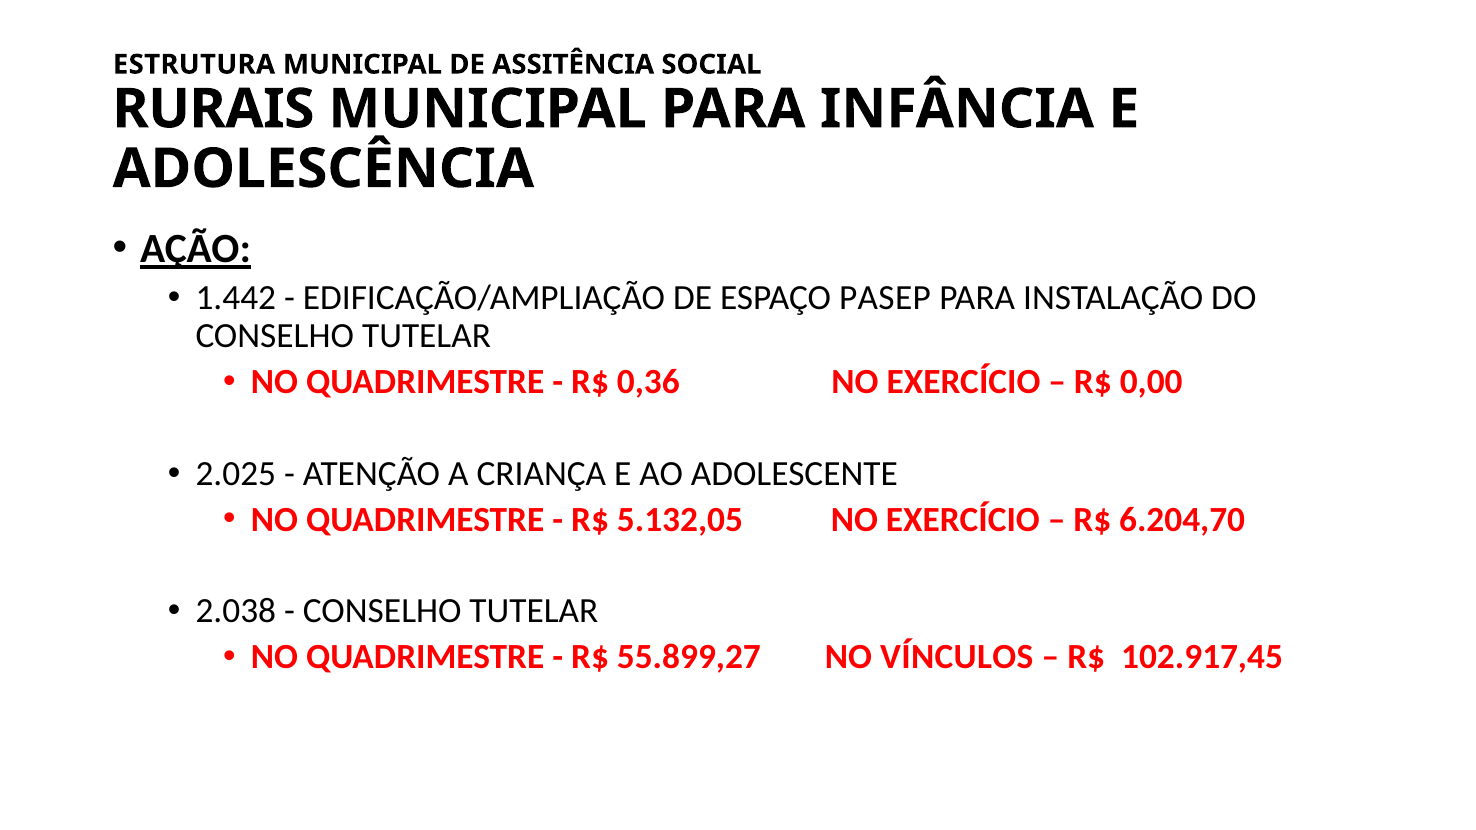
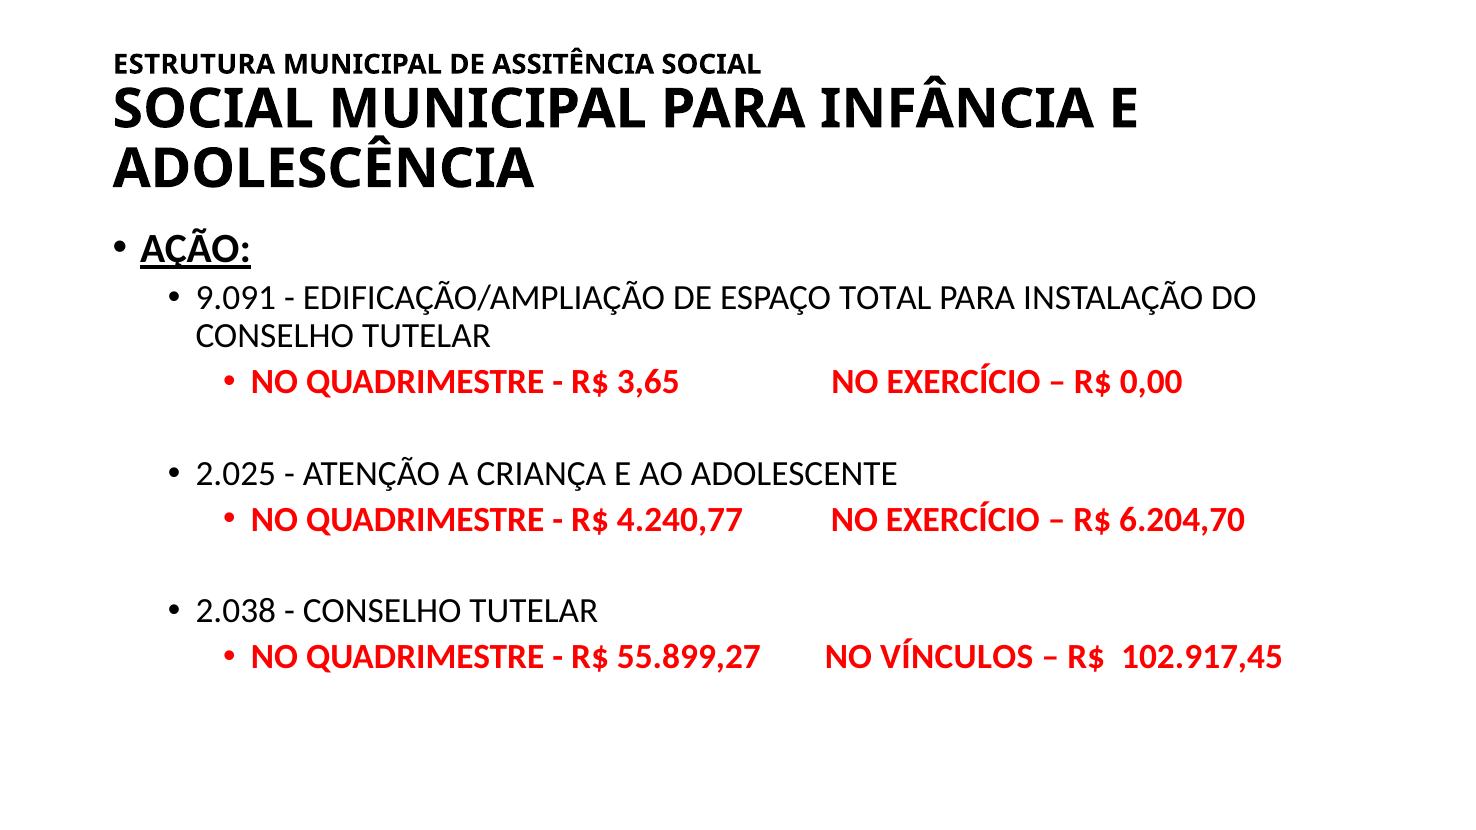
RURAIS: RURAIS -> SOCIAL (213, 109)
1.442: 1.442 -> 9.091 (236, 298)
PASEP: PASEP -> TOTAL (885, 298)
0,36: 0,36 -> 3,65 (648, 382)
5.132,05: 5.132,05 -> 4.240,77 (680, 520)
